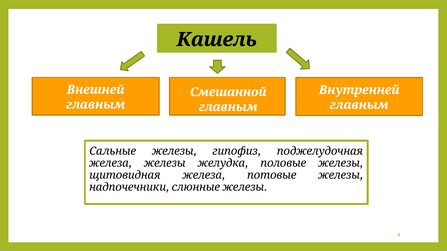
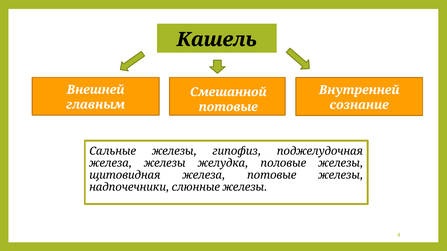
главным: главным -> сознание (359, 105)
главным: главным -> потовые (228, 107)
